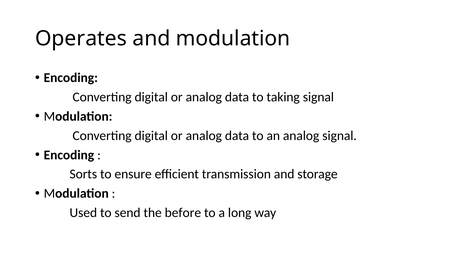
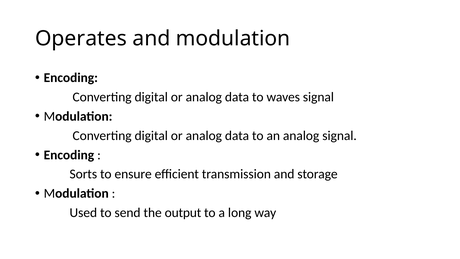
taking: taking -> waves (283, 97)
before: before -> output (183, 213)
